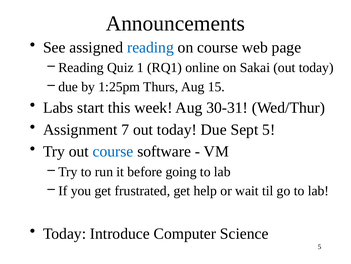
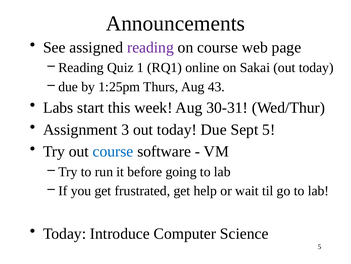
reading colour: blue -> purple (150, 47)
15: 15 -> 43 (216, 87)
7: 7 -> 3 (125, 129)
